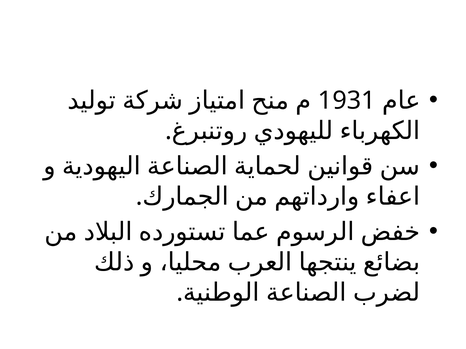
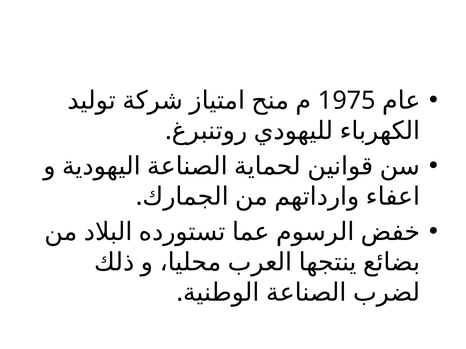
1931: 1931 -> 1975 (347, 101)
